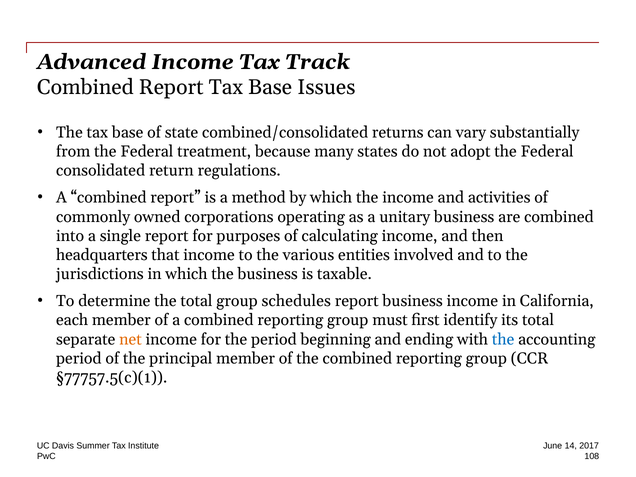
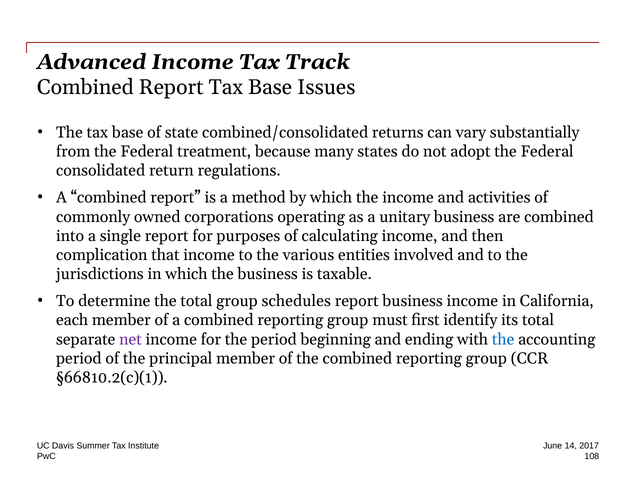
headquarters: headquarters -> complication (102, 255)
net colour: orange -> purple (130, 339)
§77757.5(c)(1: §77757.5(c)(1 -> §66810.2(c)(1 (112, 377)
